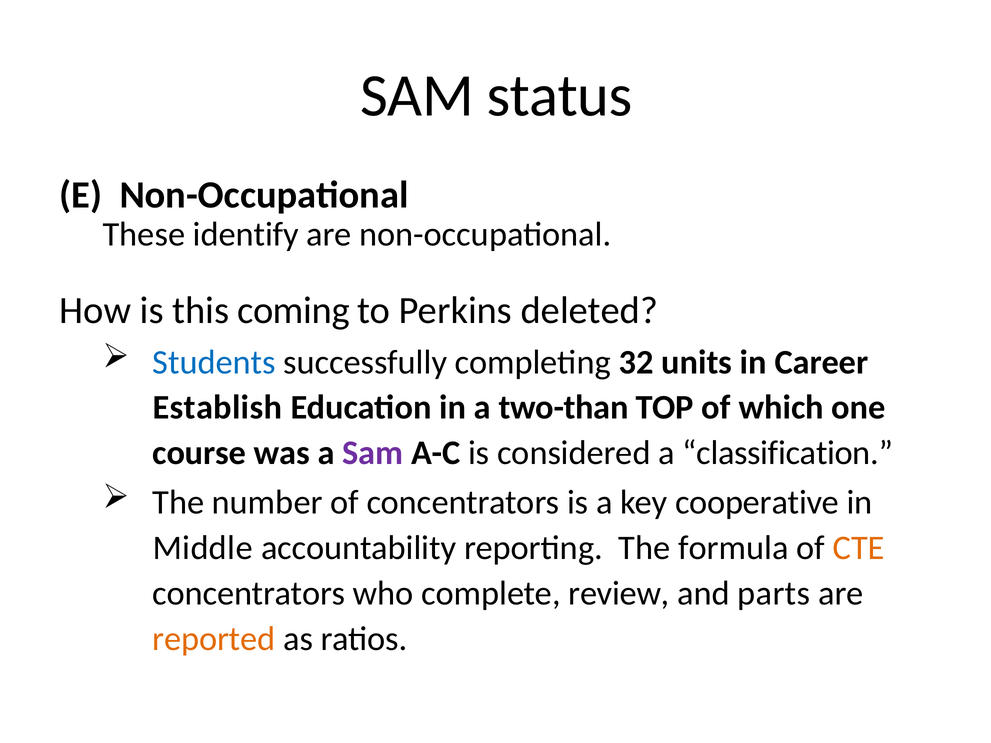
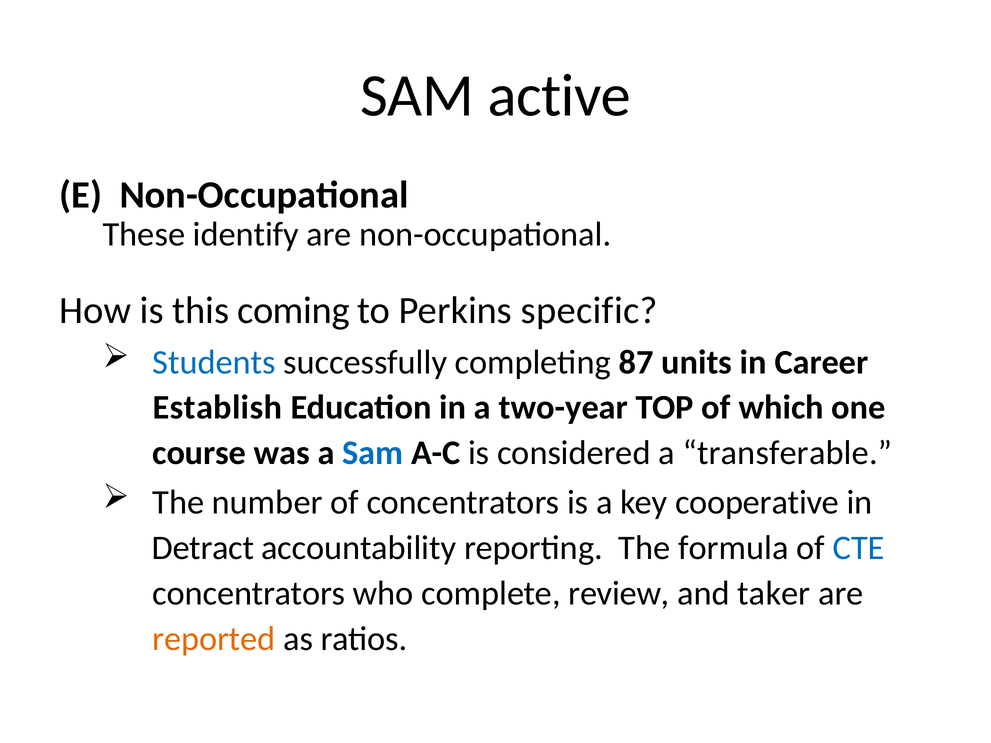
status: status -> active (559, 96)
deleted: deleted -> specific (589, 311)
32: 32 -> 87 (636, 362)
two-than: two-than -> two-year (563, 408)
Sam colour: purple -> blue (373, 453)
classification: classification -> transferable (787, 453)
Middle: Middle -> Detract (203, 548)
CTE colour: orange -> blue (859, 548)
parts: parts -> taker (774, 594)
